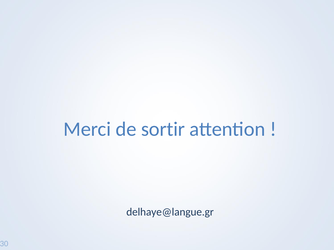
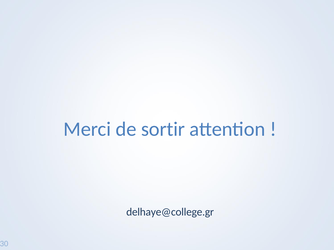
delhaye@langue.gr: delhaye@langue.gr -> delhaye@college.gr (170, 212)
